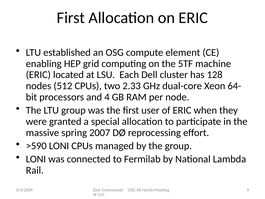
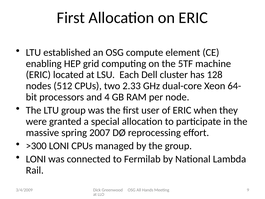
>590: >590 -> >300 (36, 146)
